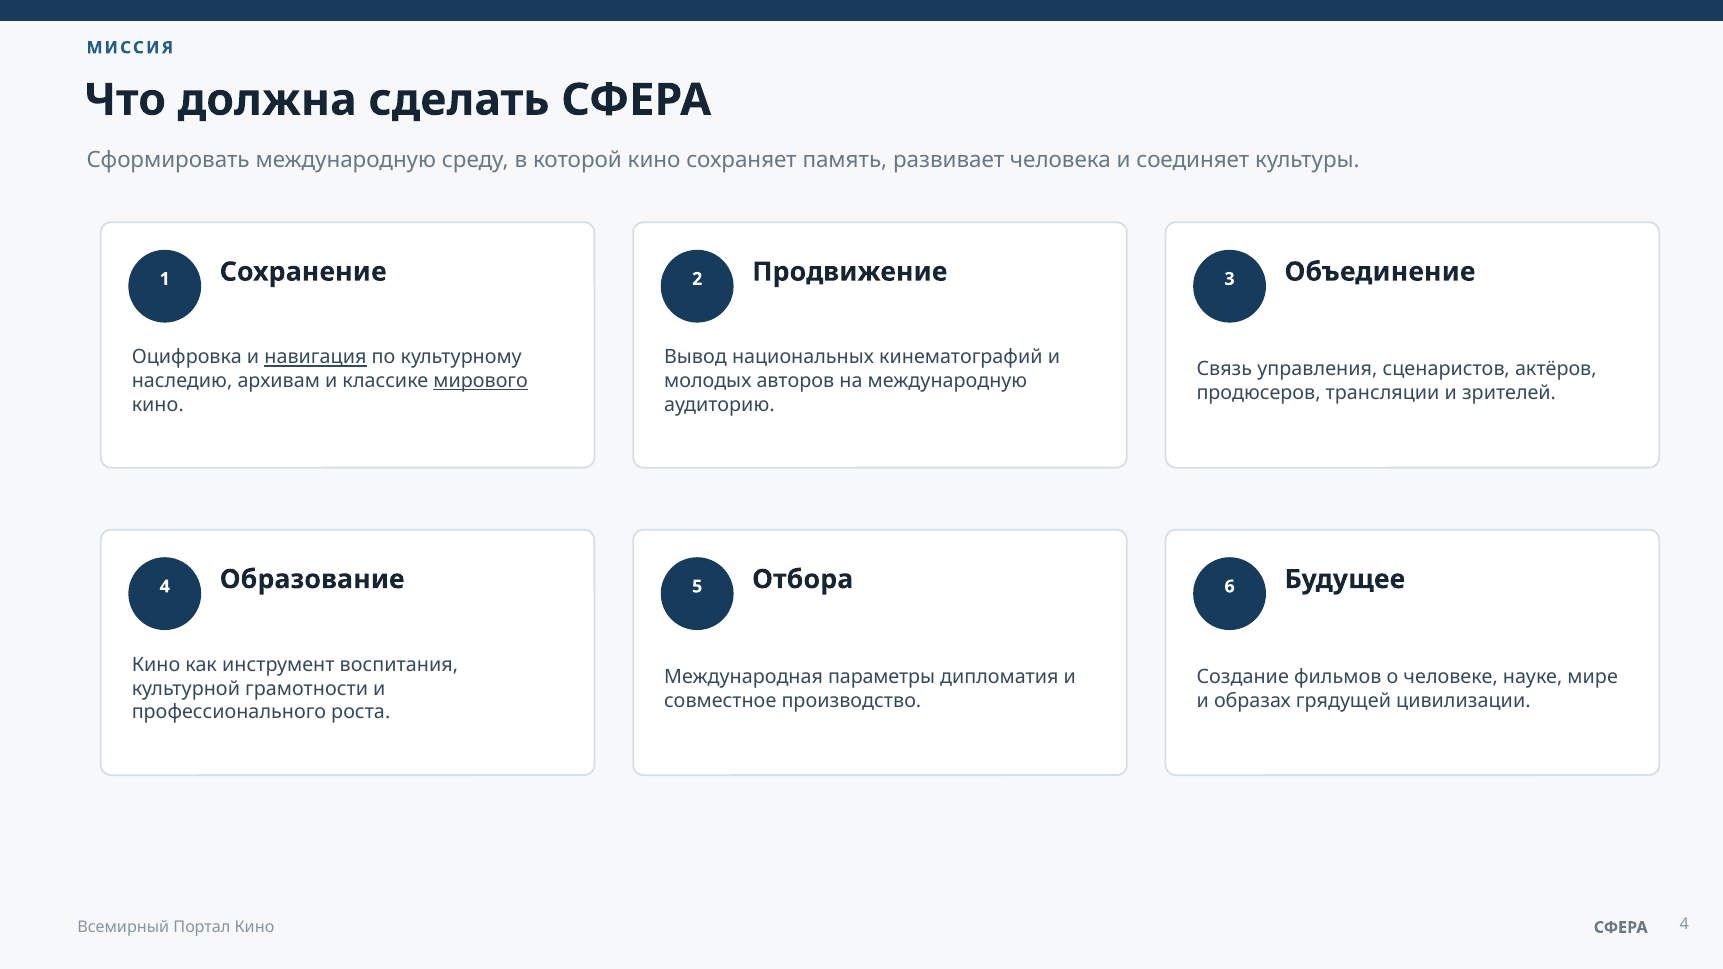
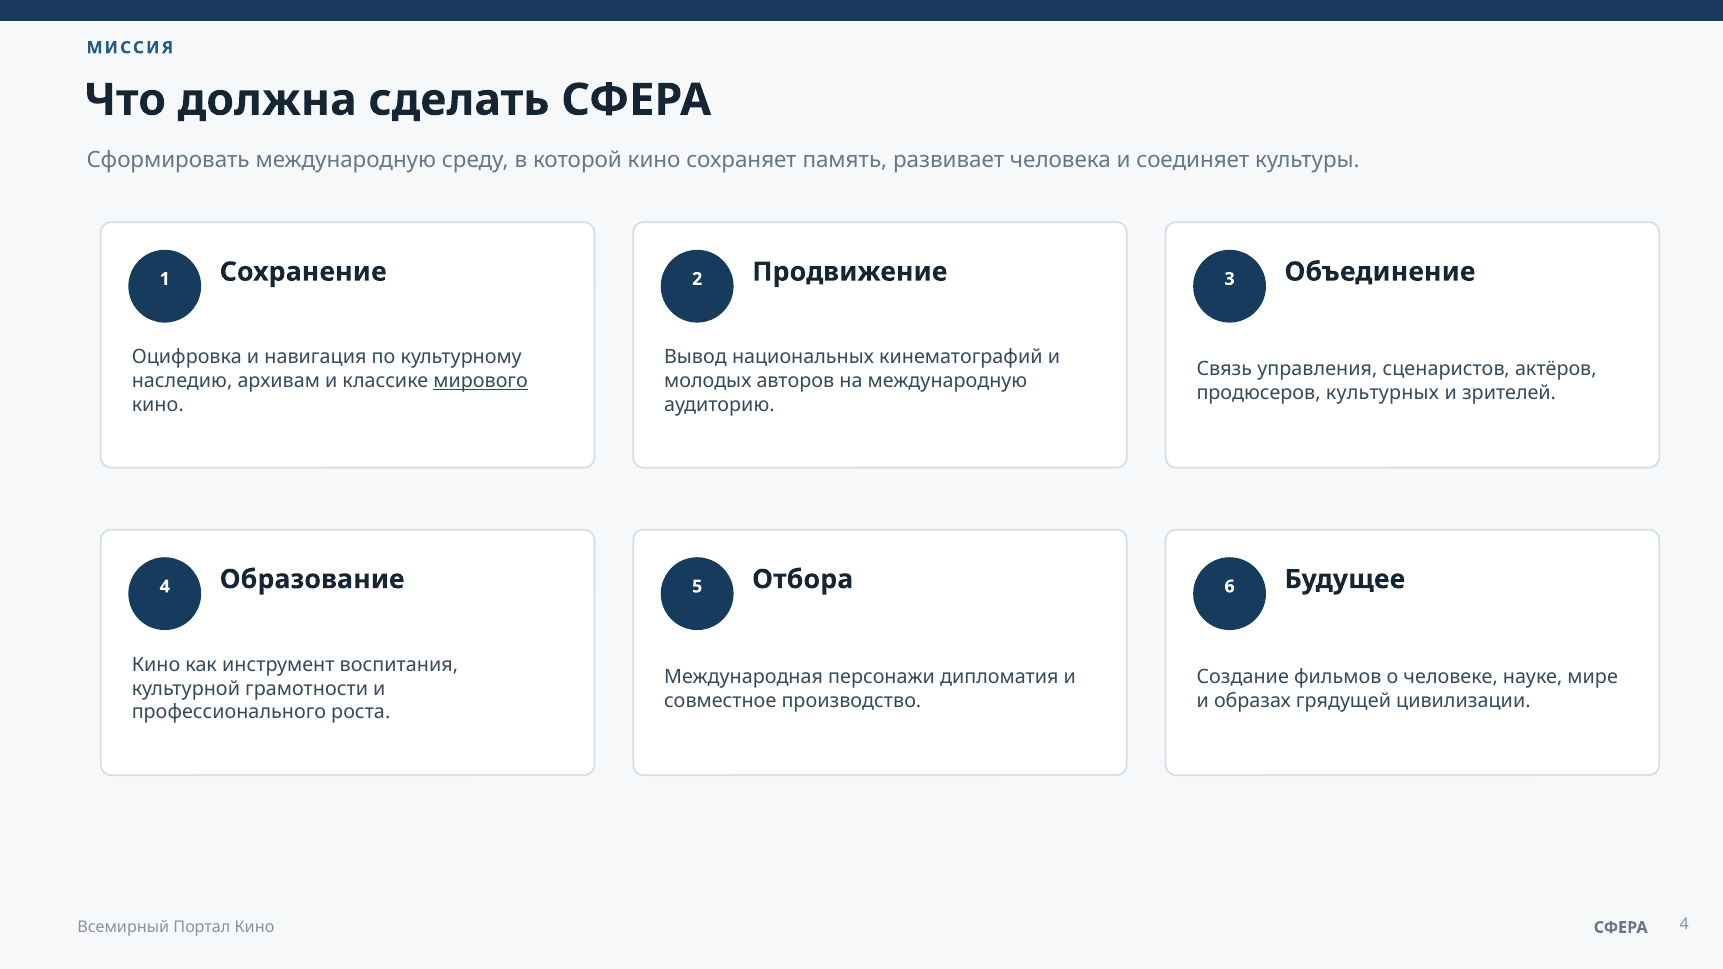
навигация underline: present -> none (315, 358)
трансляции: трансляции -> культурных (1382, 393)
параметры: параметры -> персонажи (882, 677)
